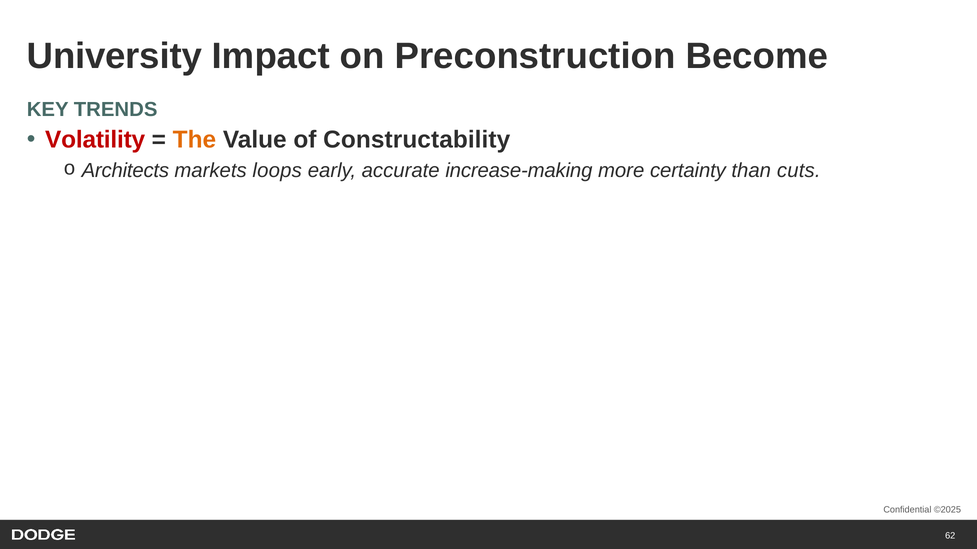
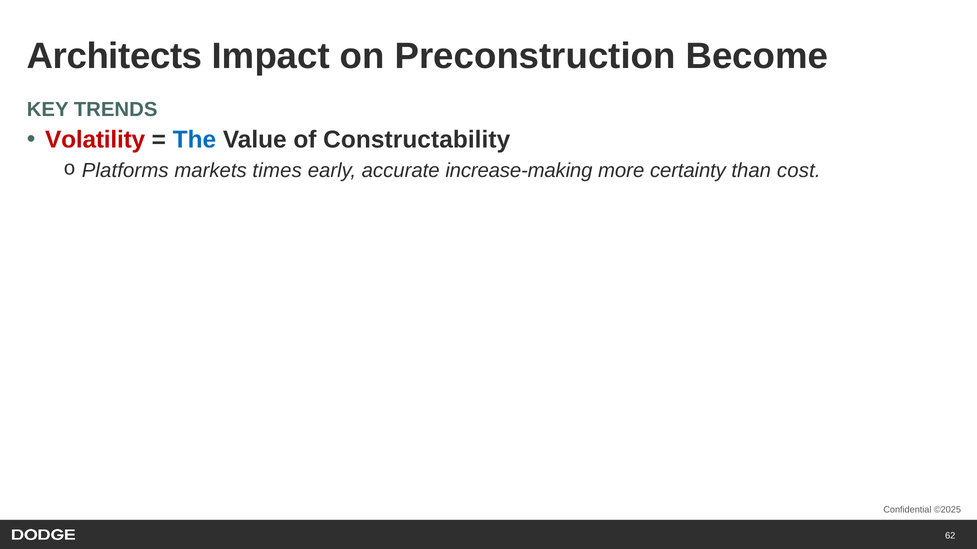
University: University -> Architects (114, 56)
The colour: orange -> blue (194, 140)
Architects: Architects -> Platforms (125, 171)
loops: loops -> times (277, 171)
cuts: cuts -> cost (799, 171)
